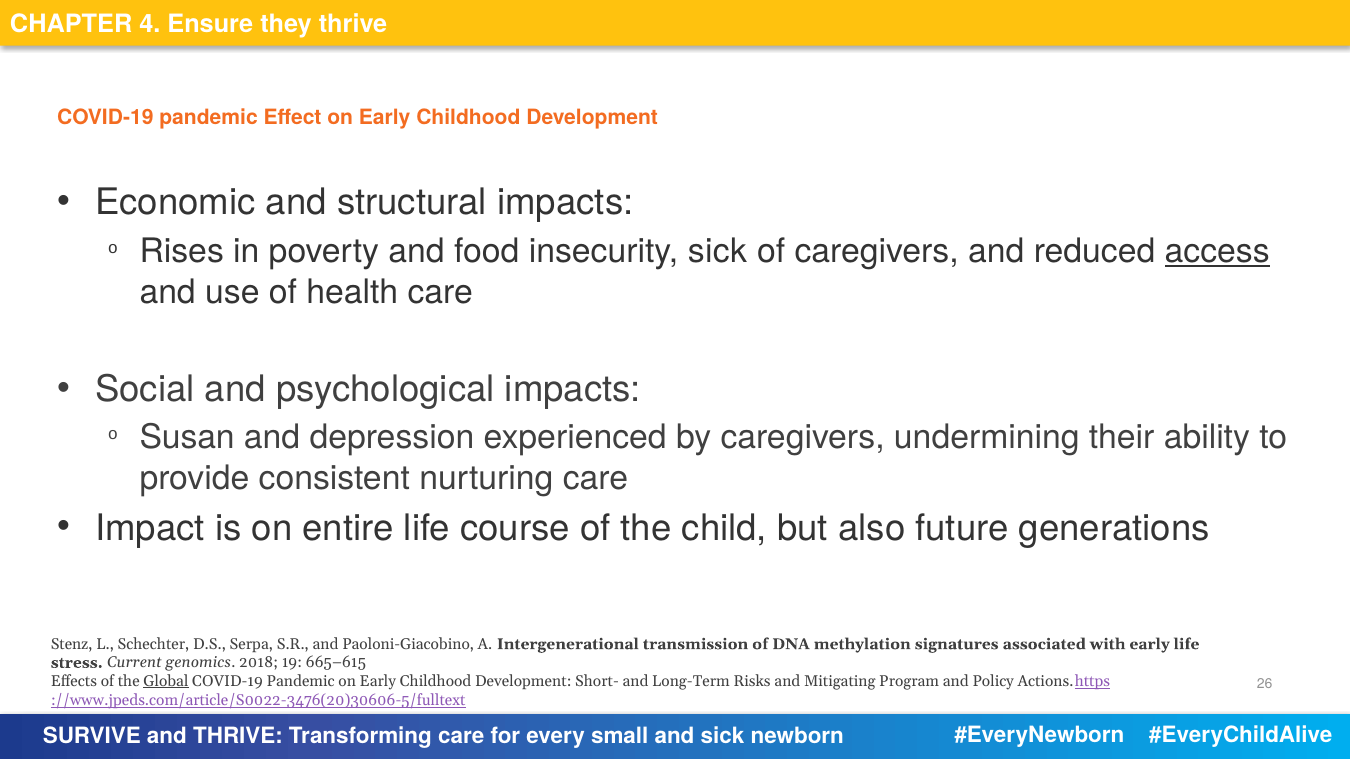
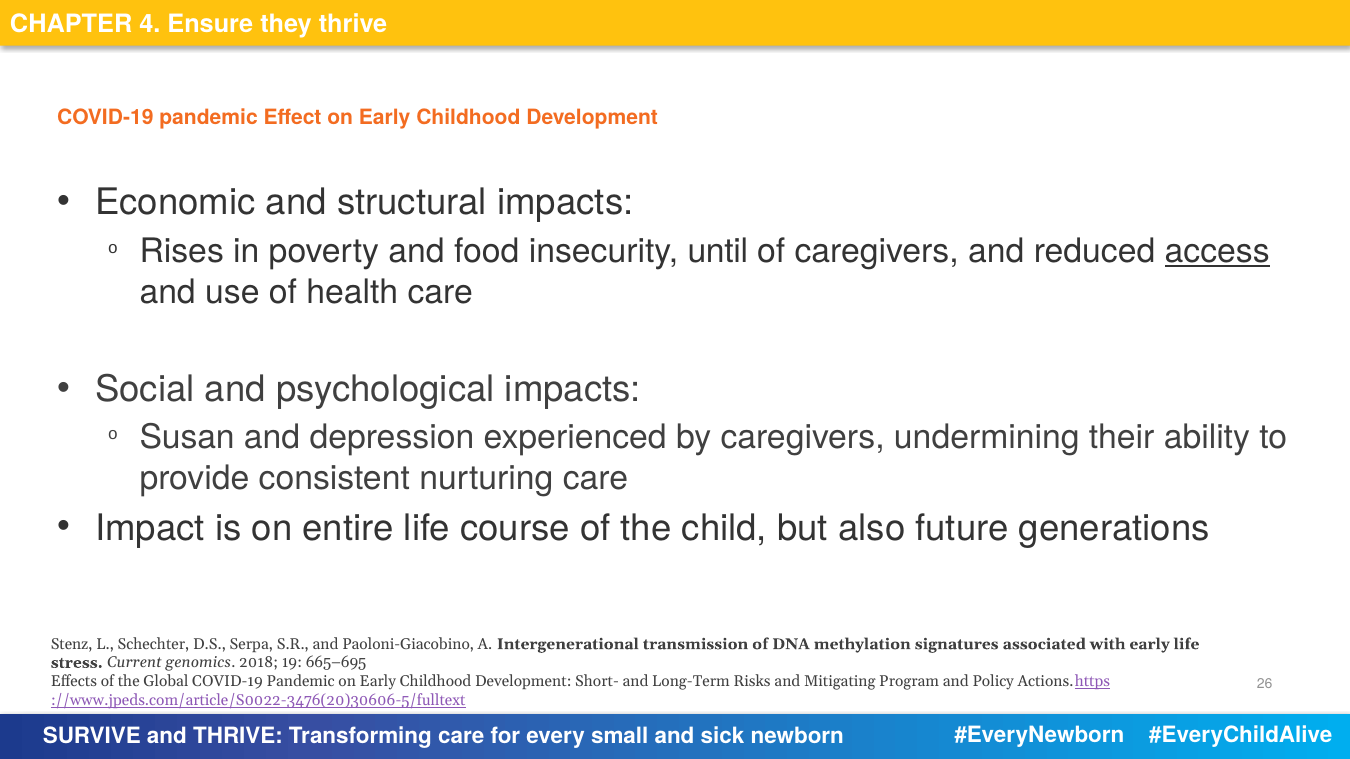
insecurity sick: sick -> until (718, 252)
665–615: 665–615 -> 665–695 (336, 663)
Global underline: present -> none (166, 682)
